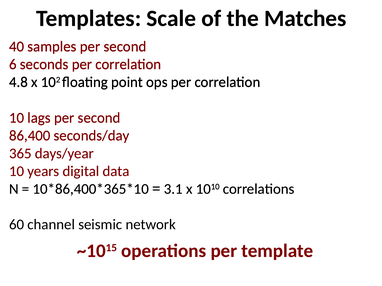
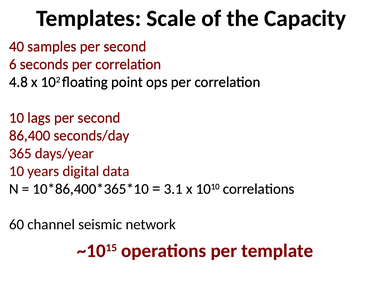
Matches: Matches -> Capacity (305, 18)
